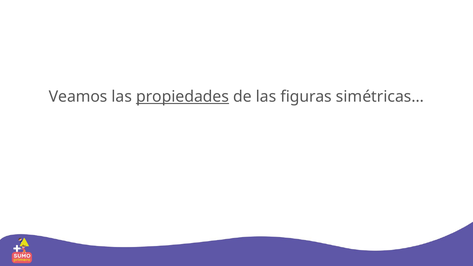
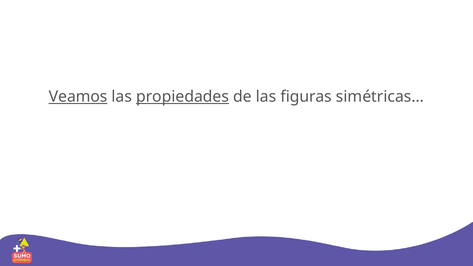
Veamos underline: none -> present (78, 97)
